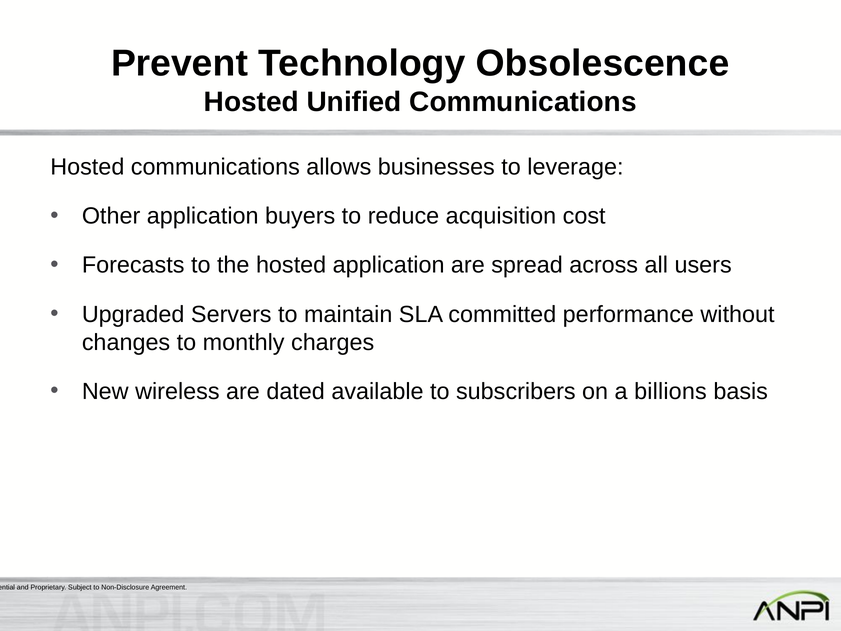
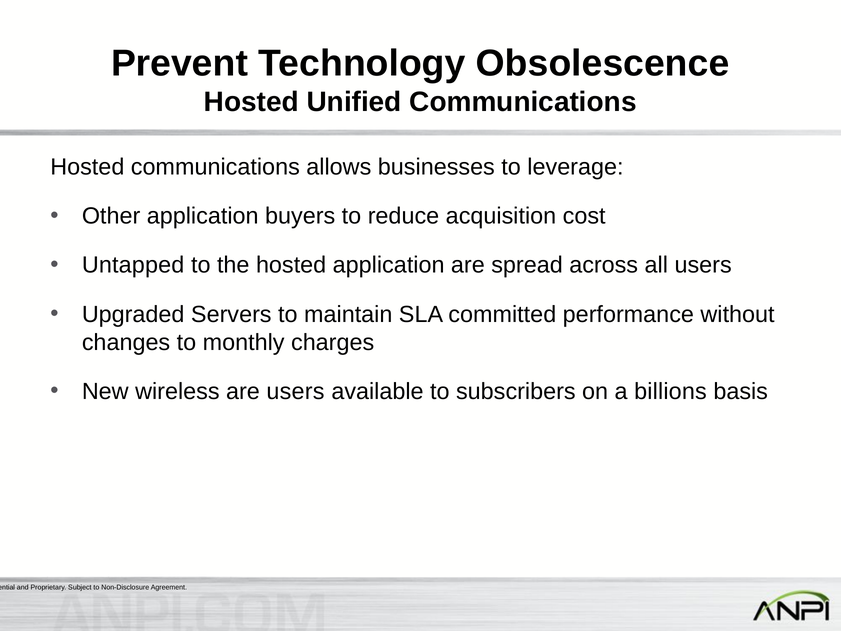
Forecasts: Forecasts -> Untapped (133, 265)
are dated: dated -> users (295, 391)
